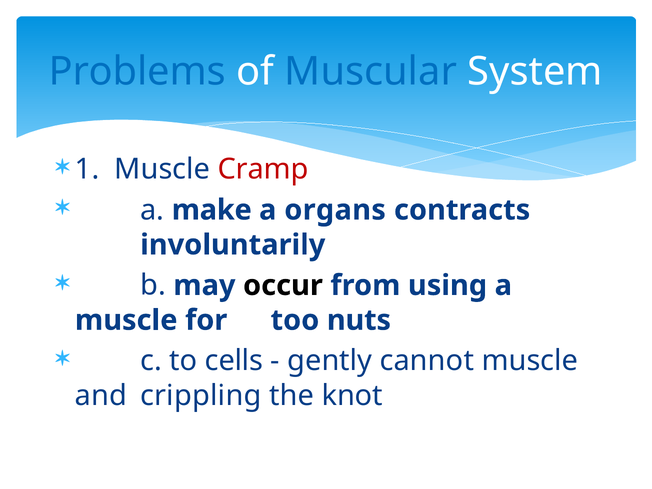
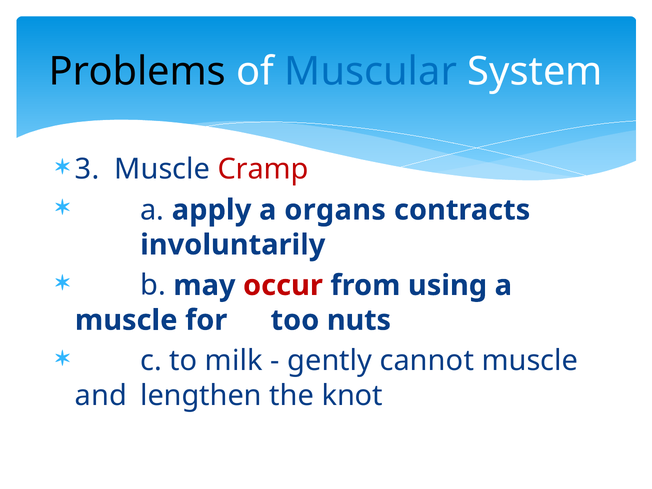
Problems colour: blue -> black (137, 72)
1: 1 -> 3 (87, 169)
make: make -> apply (212, 210)
occur colour: black -> red (283, 285)
cells: cells -> milk (234, 361)
crippling: crippling -> lengthen (201, 396)
